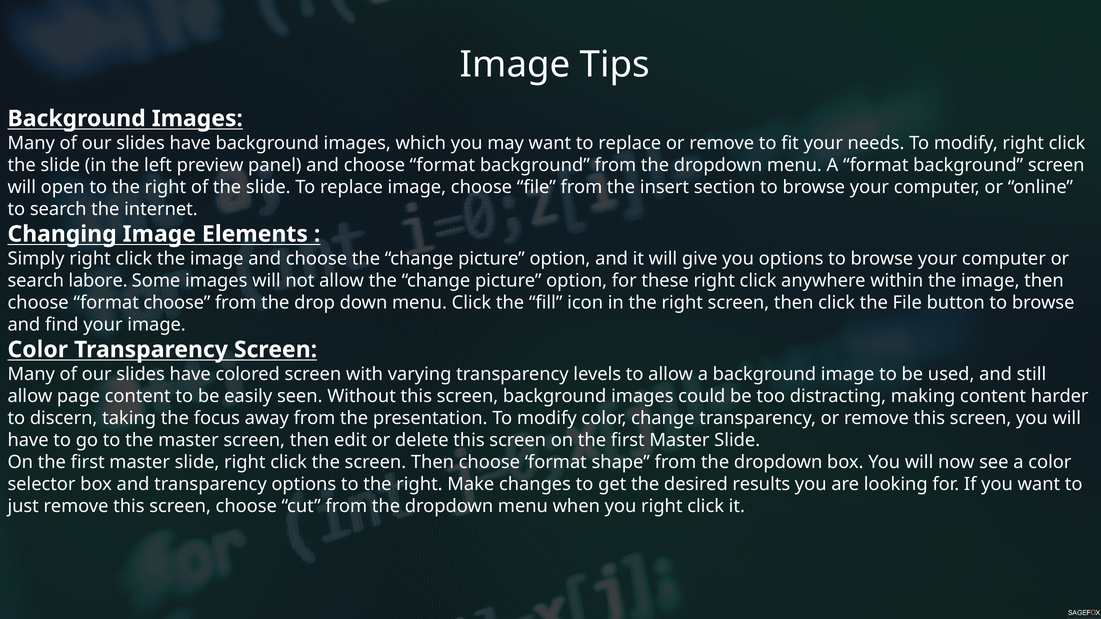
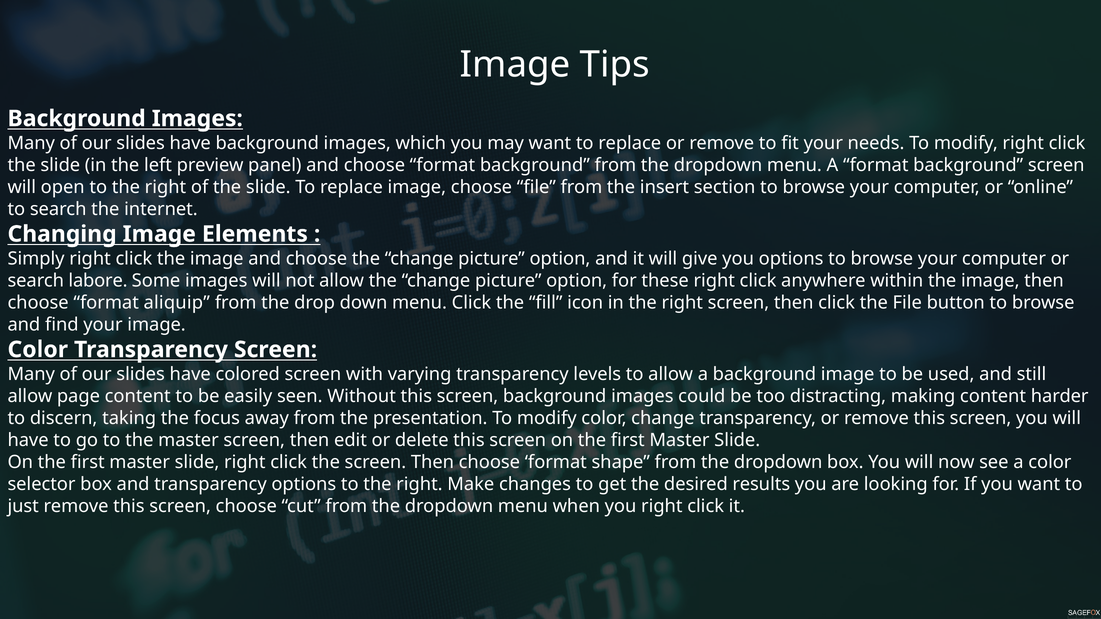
format choose: choose -> aliquip (177, 303)
